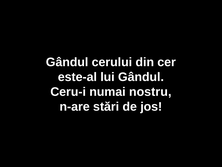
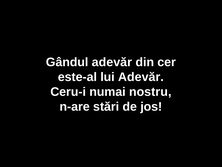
Gândul cerului: cerului -> adevăr (112, 62)
lui Gândul: Gândul -> Adevăr (141, 77)
